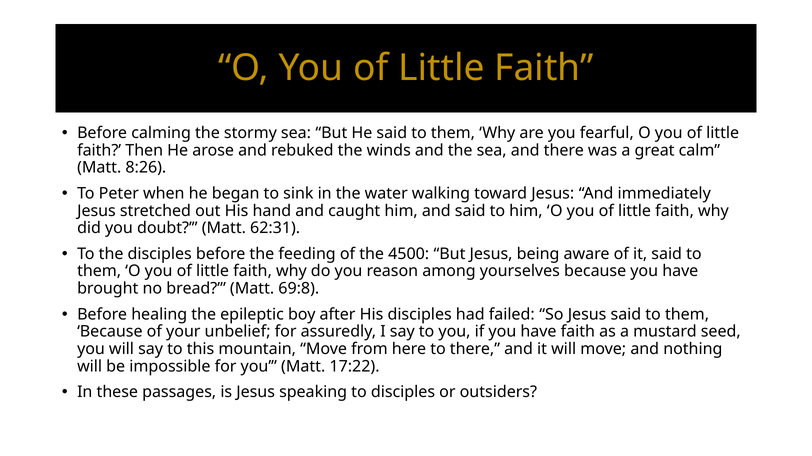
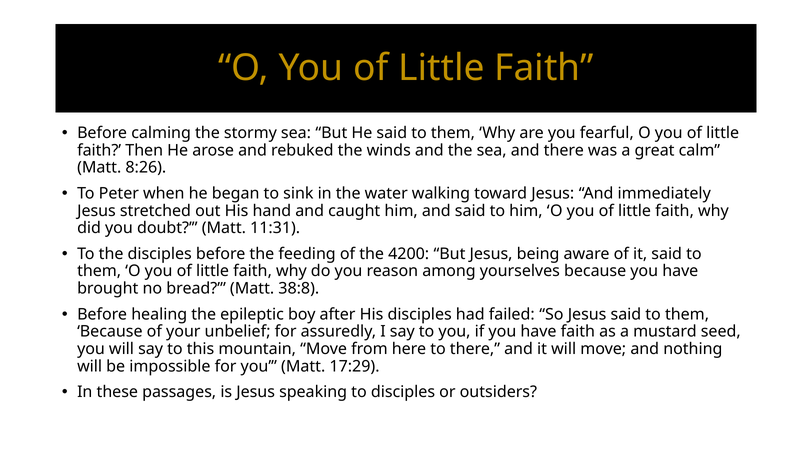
62:31: 62:31 -> 11:31 (275, 228)
4500: 4500 -> 4200 (409, 254)
69:8: 69:8 -> 38:8 (299, 289)
17:22: 17:22 -> 17:29 (355, 367)
